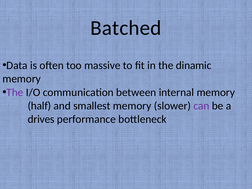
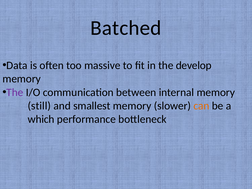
dinamic: dinamic -> develop (194, 65)
half: half -> still (39, 106)
can colour: purple -> orange (201, 106)
drives: drives -> which (41, 119)
